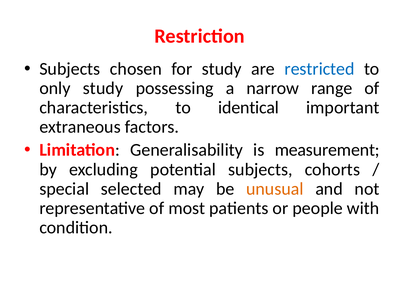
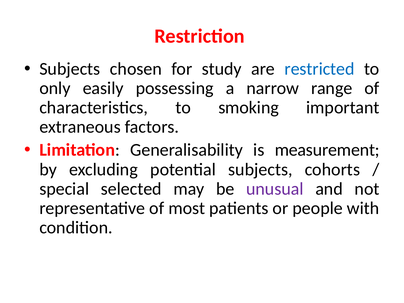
only study: study -> easily (103, 88)
identical: identical -> smoking (249, 108)
unusual colour: orange -> purple (275, 189)
